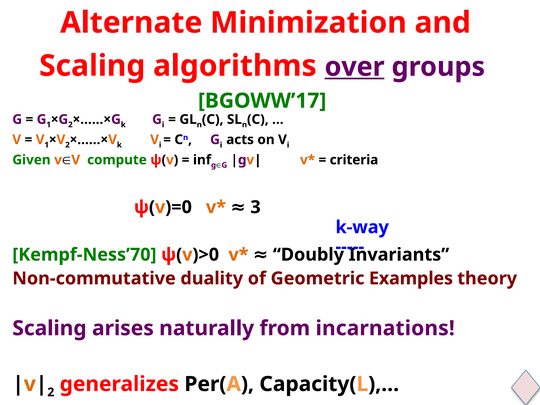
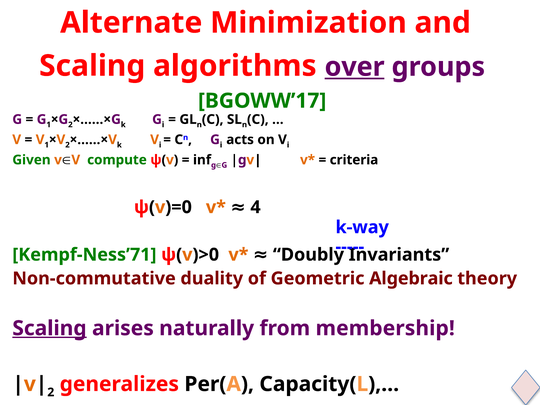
3: 3 -> 4 (256, 207)
Kempf-Ness’70: Kempf-Ness’70 -> Kempf-Ness’71 (84, 255)
Examples: Examples -> Algebraic (411, 278)
Scaling underline: none -> present (49, 328)
incarnations: incarnations -> membership (385, 328)
